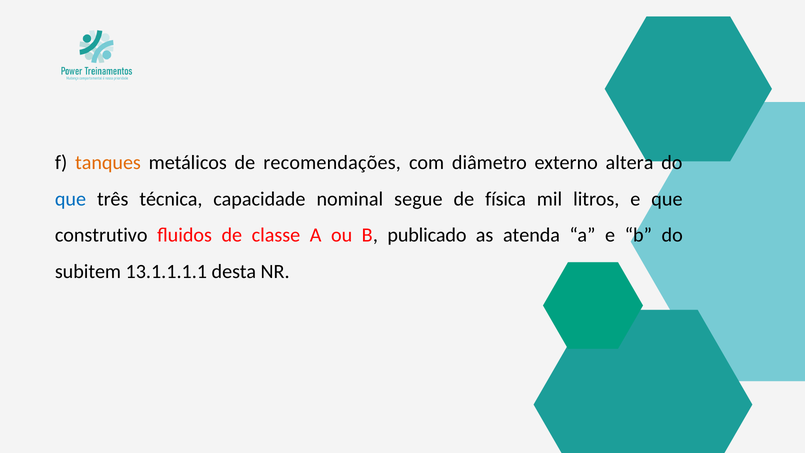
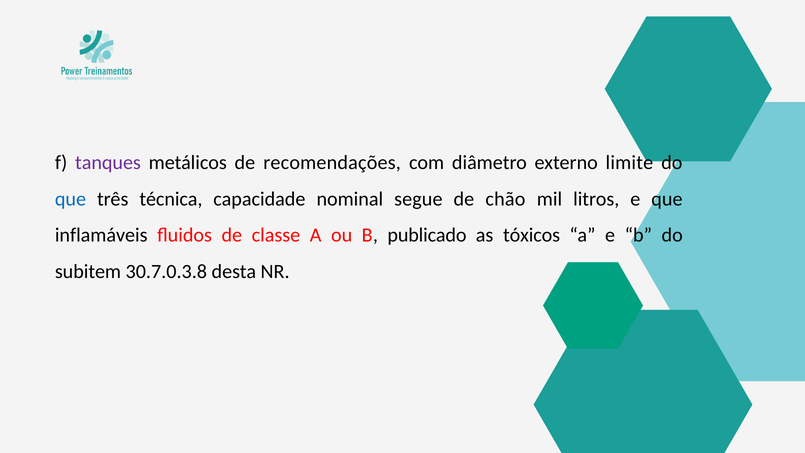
tanques colour: orange -> purple (108, 163)
altera: altera -> limite (629, 163)
física: física -> chão (505, 199)
construtivo: construtivo -> inflamáveis (101, 235)
atenda: atenda -> tóxicos (532, 235)
13.1.1.1.1: 13.1.1.1.1 -> 30.7.0.3.8 (166, 271)
